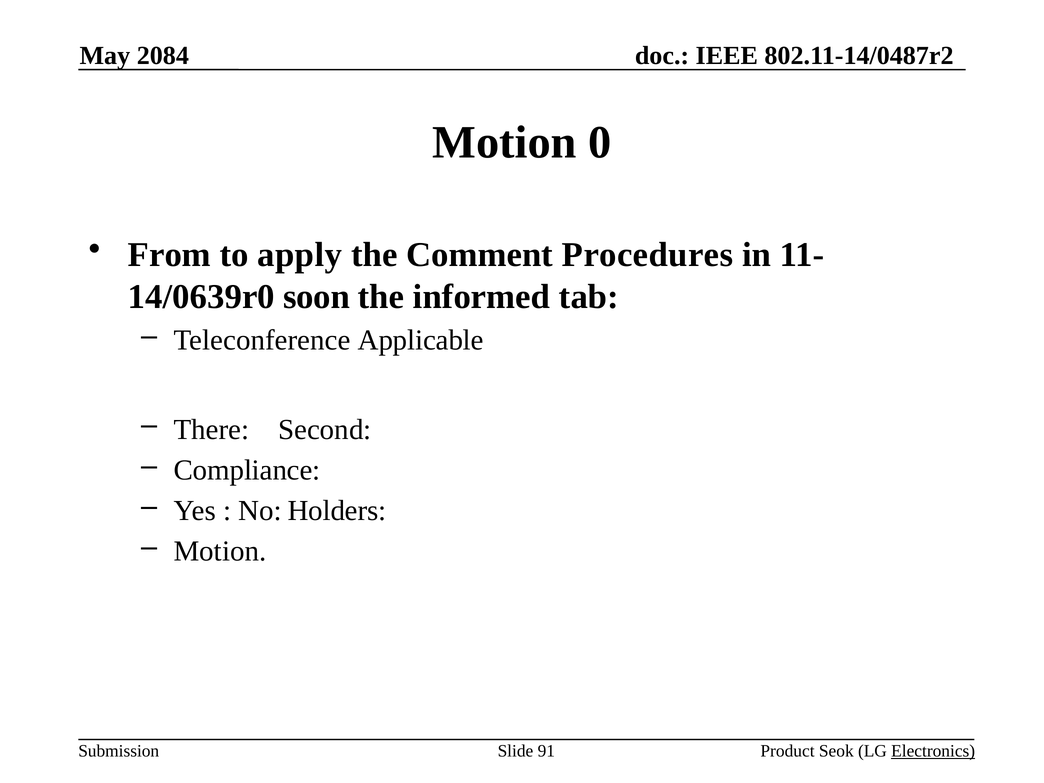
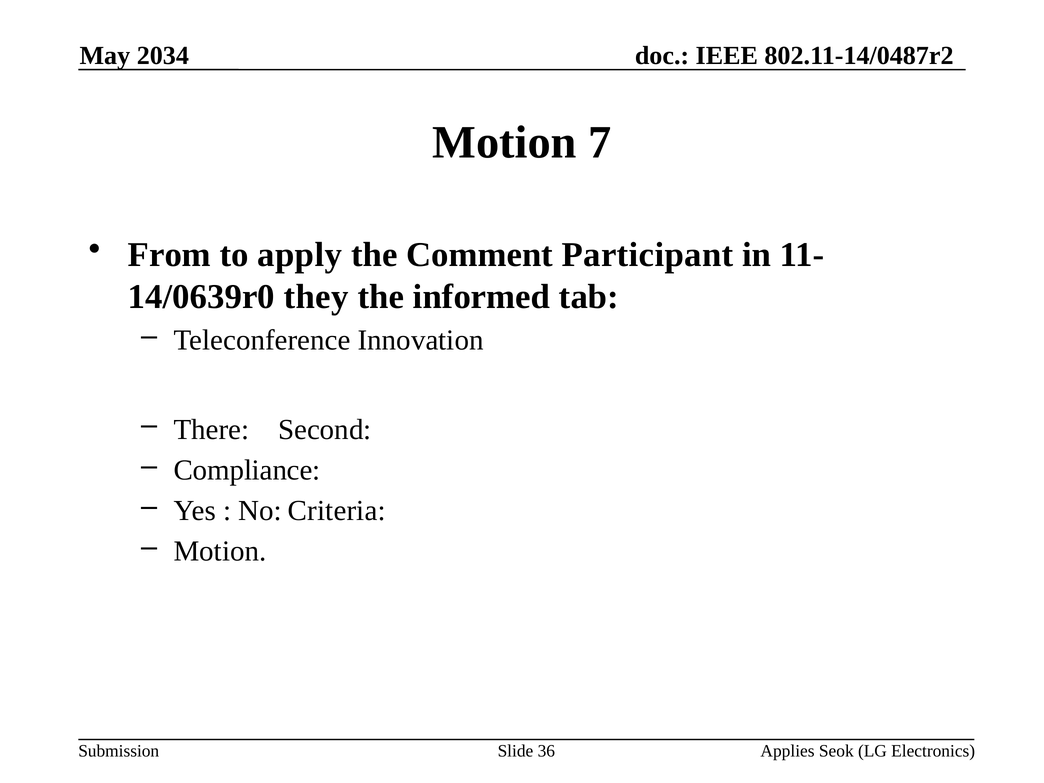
2084: 2084 -> 2034 (163, 56)
0: 0 -> 7 (600, 142)
Procedures: Procedures -> Participant (648, 255)
soon: soon -> they (316, 297)
Applicable: Applicable -> Innovation (421, 340)
Holders: Holders -> Criteria (337, 511)
91: 91 -> 36 (546, 751)
Product: Product -> Applies (788, 751)
Electronics underline: present -> none (933, 751)
